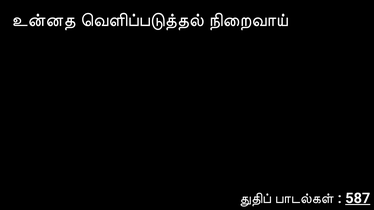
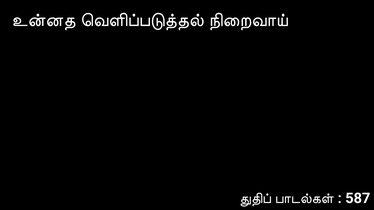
587 underline: present -> none (358, 199)
